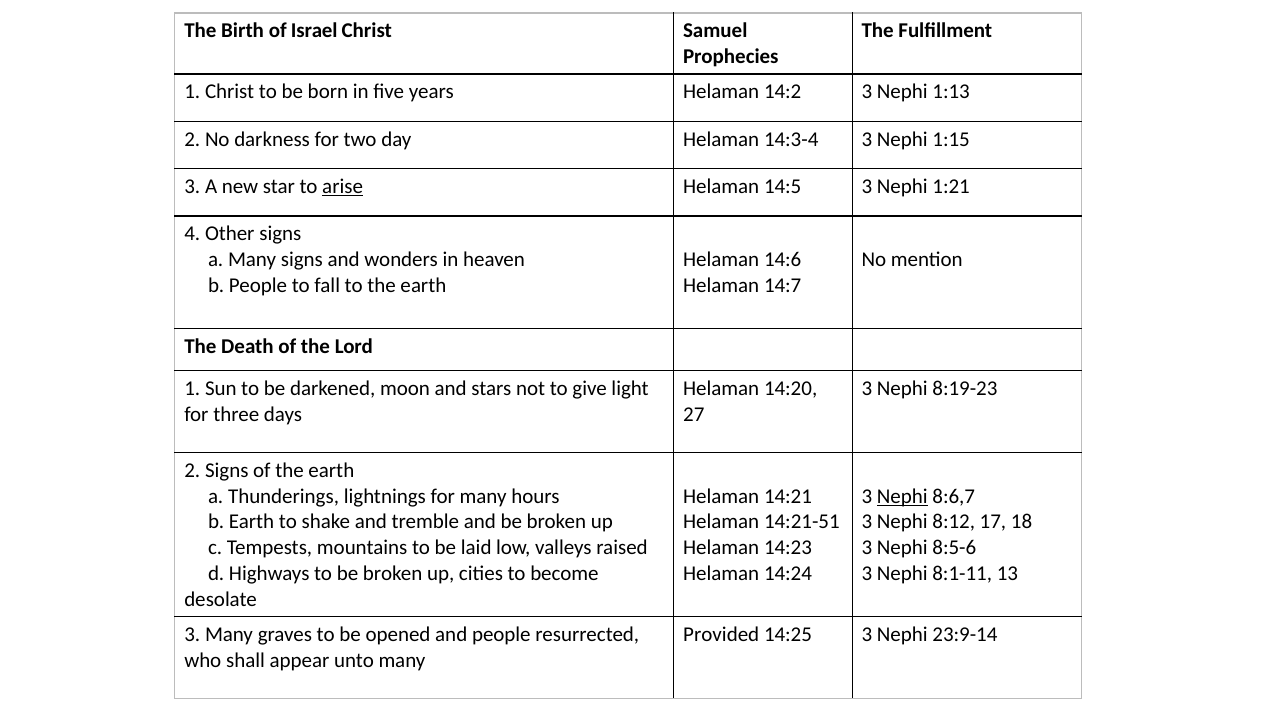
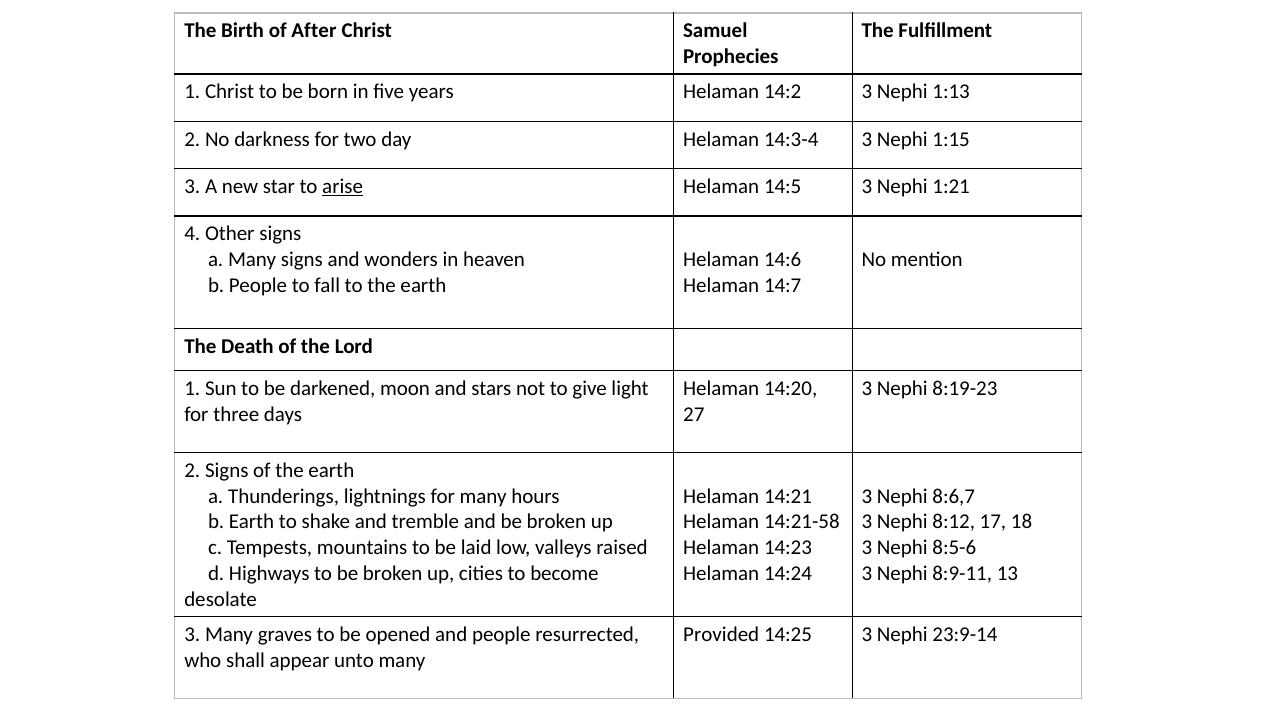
Israel: Israel -> After (314, 31)
Nephi underline: present -> none (902, 496)
14:21-51: 14:21-51 -> 14:21-58 (802, 522)
8:1-11: 8:1-11 -> 8:9-11 (962, 573)
